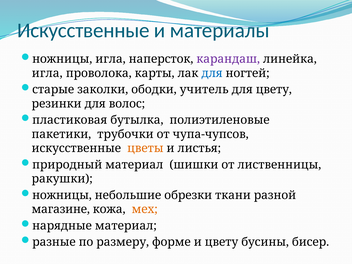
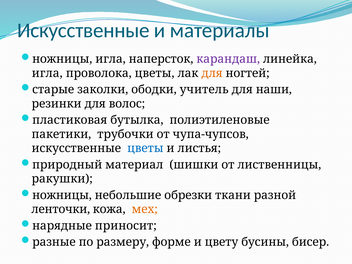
проволока карты: карты -> цветы (155, 73)
для colour: blue -> orange (212, 73)
для цвету: цвету -> наши (274, 90)
цветы colour: orange -> blue (145, 148)
магазине: магазине -> ленточки (61, 209)
нарядные материал: материал -> приносит (126, 226)
